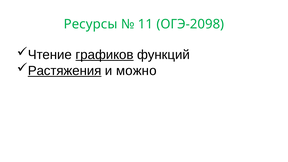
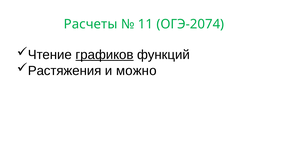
Ресурсы: Ресурсы -> Расчеты (91, 24)
ОГЭ-2098: ОГЭ-2098 -> ОГЭ-2074 (190, 24)
Растяжения underline: present -> none (65, 71)
